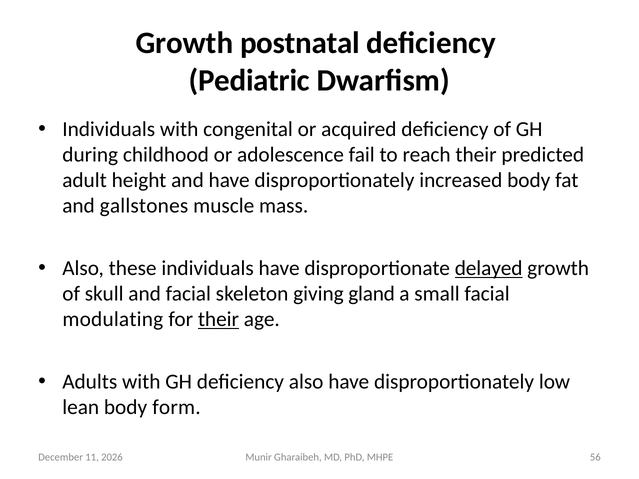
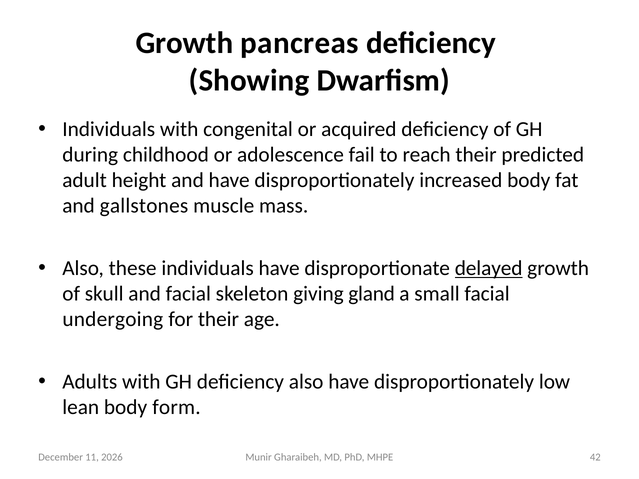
postnatal: postnatal -> pancreas (300, 43)
Pediatric: Pediatric -> Showing (249, 80)
modulating: modulating -> undergoing (113, 320)
their underline: present -> none (218, 320)
56: 56 -> 42 (595, 458)
